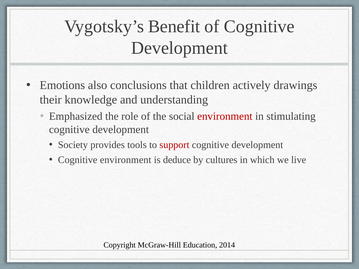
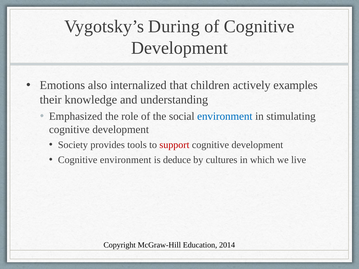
Benefit: Benefit -> During (174, 26)
conclusions: conclusions -> internalized (138, 85)
drawings: drawings -> examples (295, 85)
environment colour: red -> blue (225, 116)
